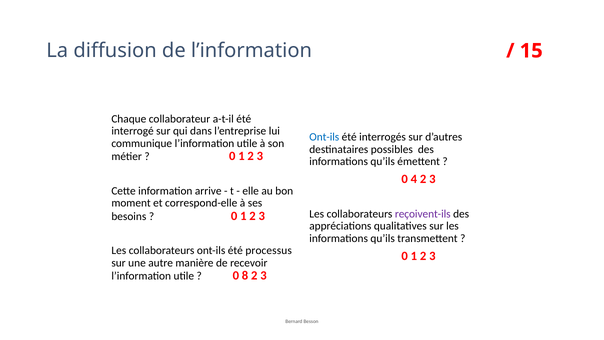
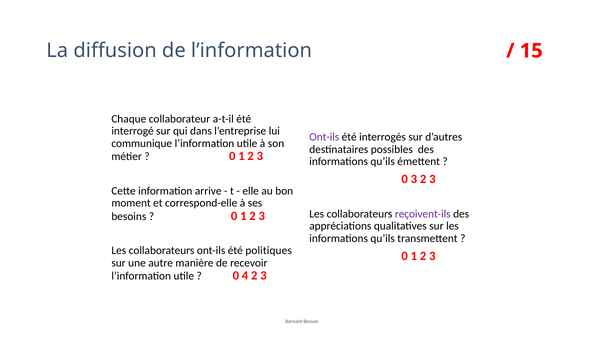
Ont-ils colour: blue -> purple (324, 137)
0 4: 4 -> 3 (414, 179)
processus: processus -> politiques (269, 250)
8: 8 -> 4 (245, 276)
